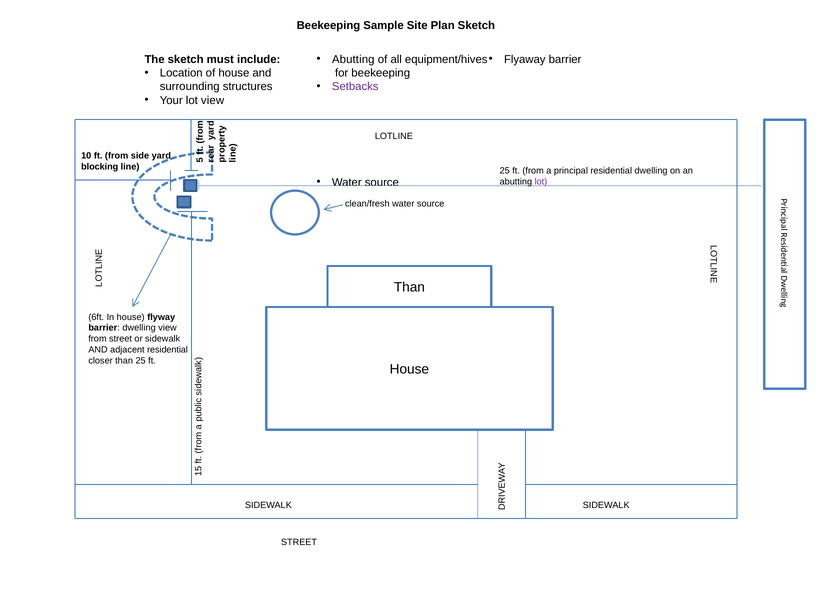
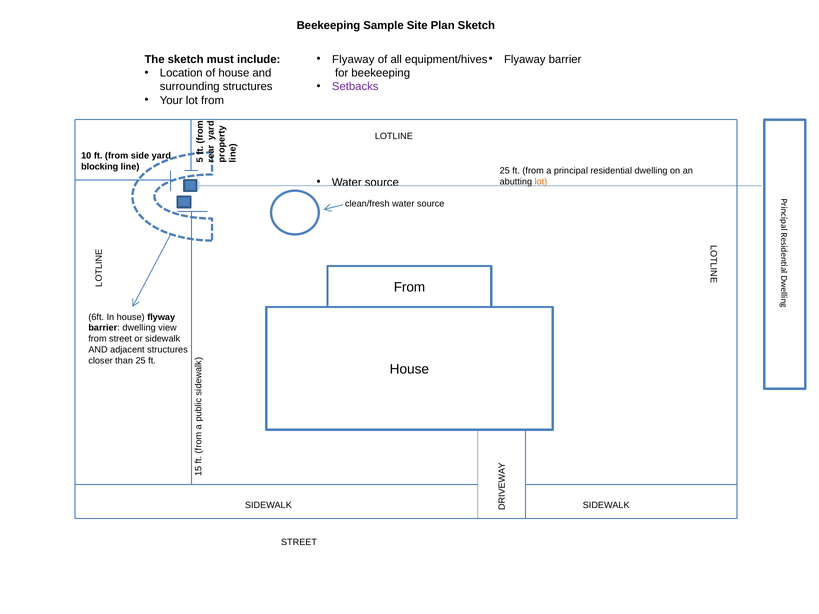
Abutting: Abutting -> Flyaway (353, 59)
lot view: view -> from (213, 100)
lot colour: purple -> orange (541, 182)
Than: Than -> From (409, 288)
adjacent residential: residential -> structures (167, 350)
